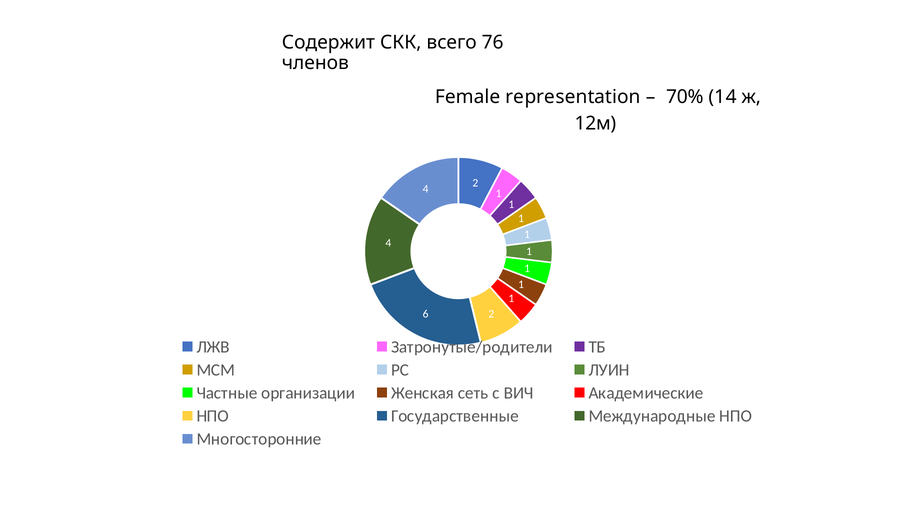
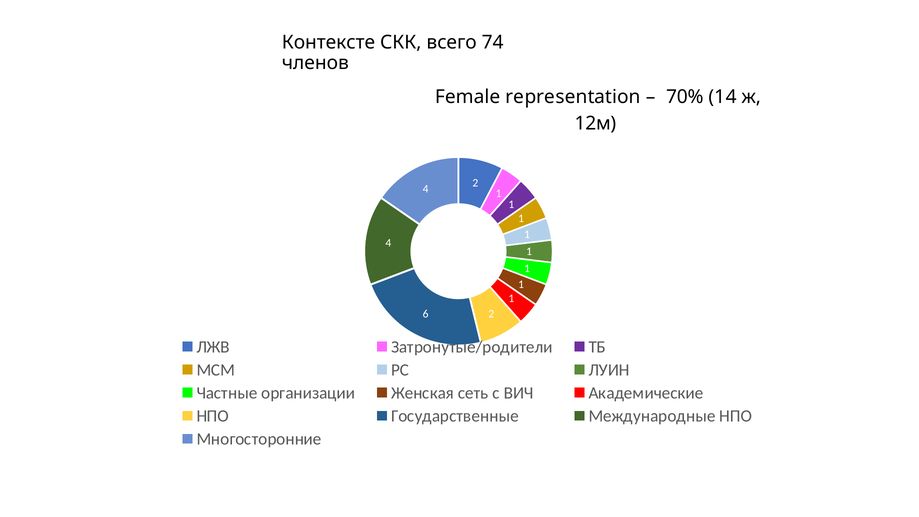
Содержит: Содержит -> Контексте (328, 42)
76: 76 -> 74 (493, 42)
